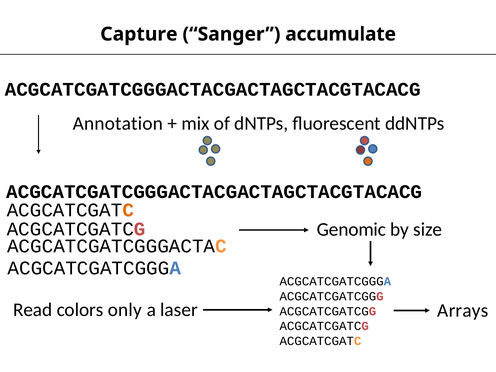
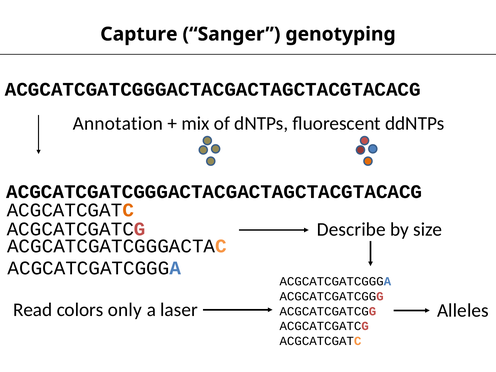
accumulate: accumulate -> genotyping (341, 34)
Genomic: Genomic -> Describe (351, 229)
Arrays: Arrays -> Alleles (463, 311)
